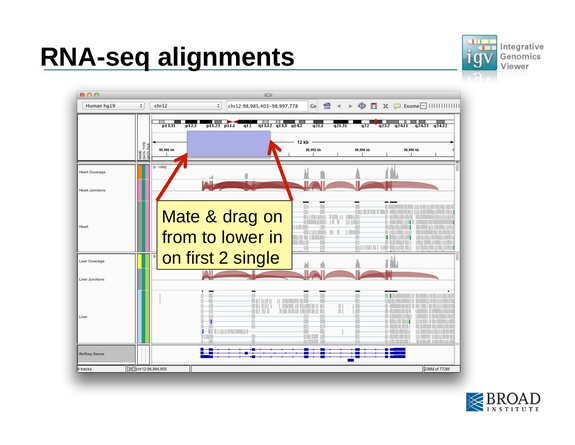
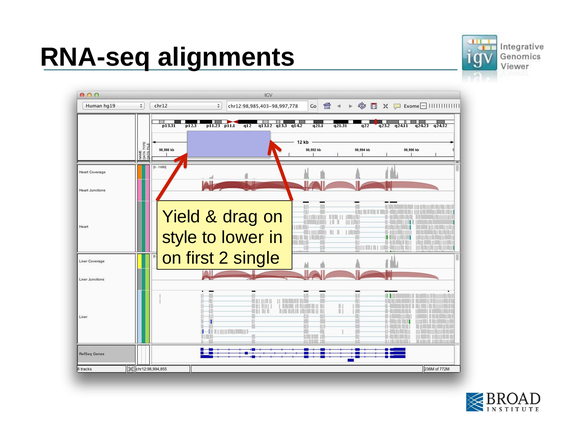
Mate: Mate -> Yield (181, 216)
from: from -> style (180, 237)
